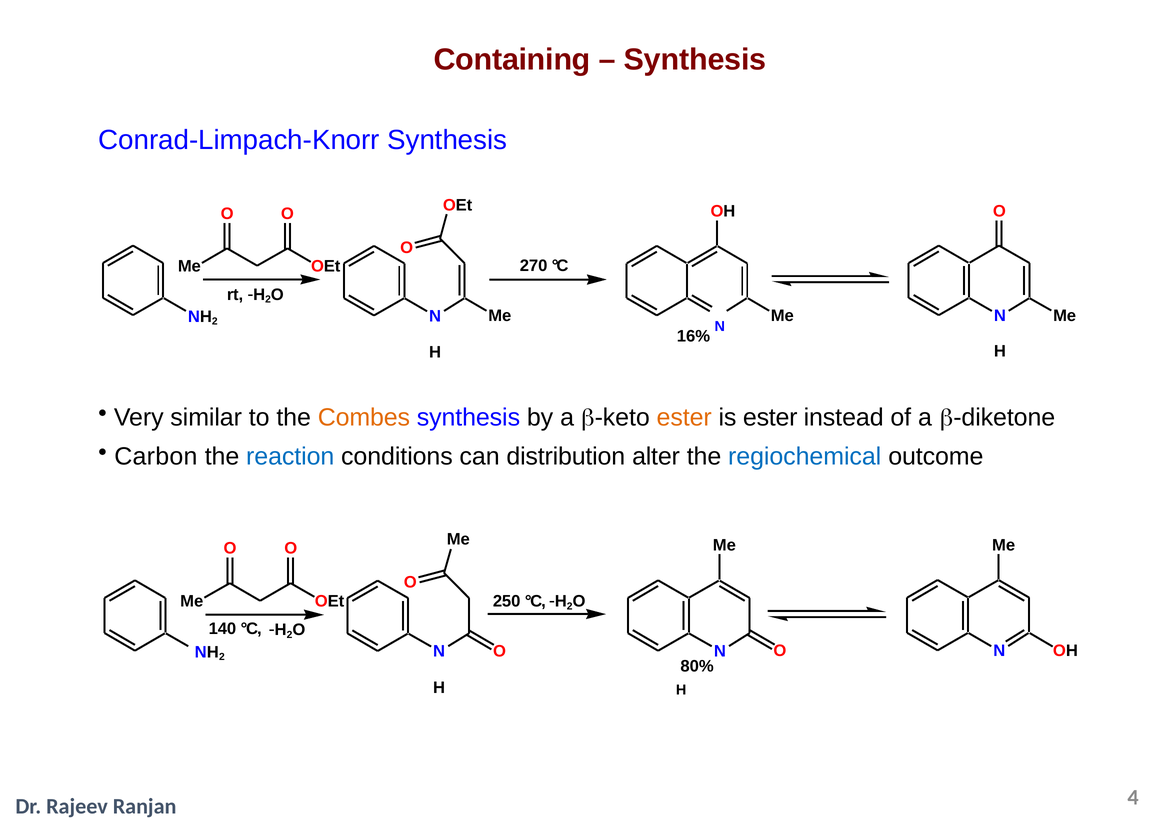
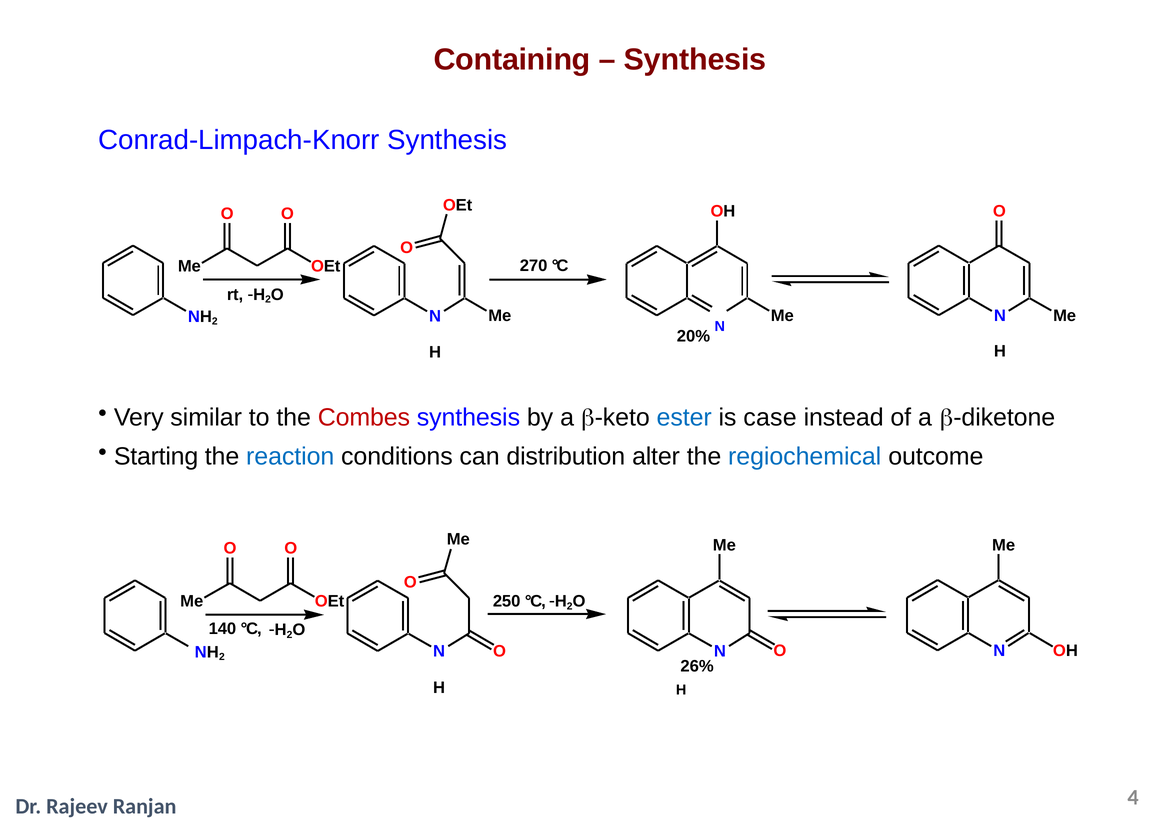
16%: 16% -> 20% (693, 336)
Combes colour: orange -> red (364, 418)
ester colour: orange -> blue (684, 418)
is ester: ester -> case (770, 418)
Carbon: Carbon -> Starting (156, 457)
80%: 80% -> 26% (697, 666)
